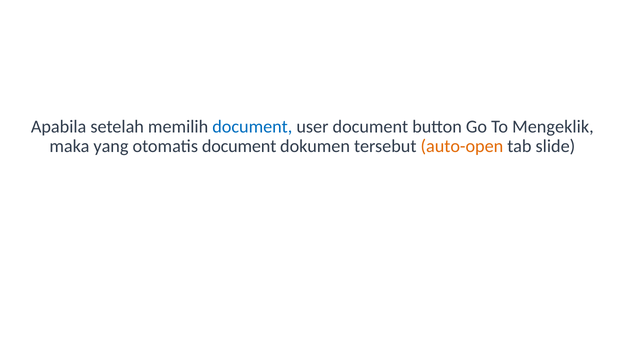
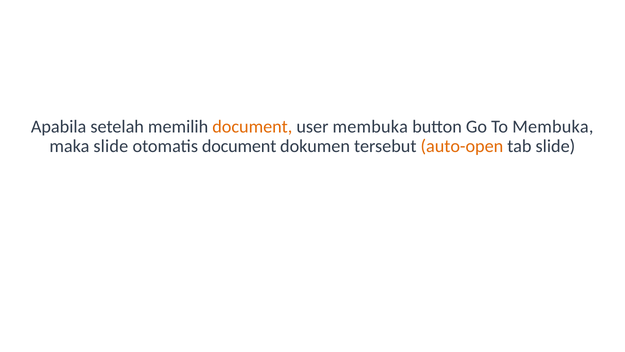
document colour: blue -> orange (252, 126)
user document: document -> membuka (370, 126)
To Mengeklik: Mengeklik -> Membuka (553, 126)
maka yang: yang -> slide (111, 146)
